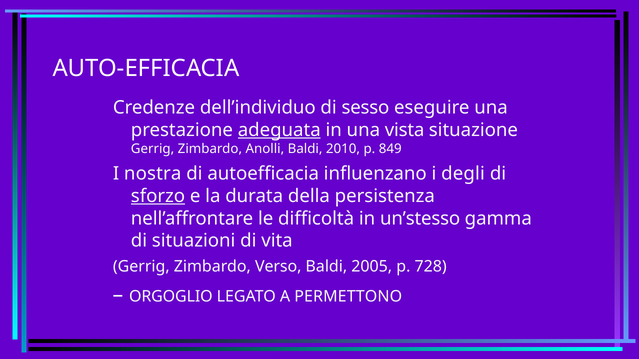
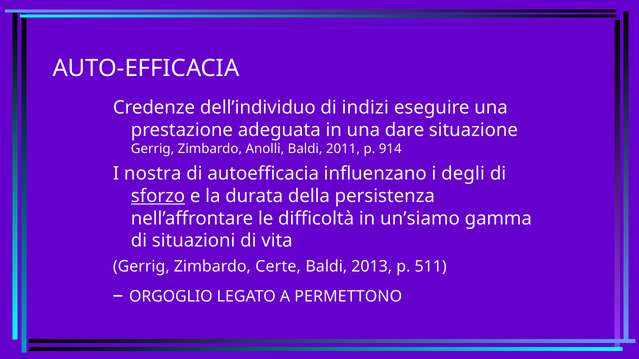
sesso: sesso -> indizi (365, 108)
adeguata underline: present -> none (279, 130)
vista: vista -> dare (405, 130)
2010: 2010 -> 2011 (343, 149)
849: 849 -> 914 (390, 149)
un’stesso: un’stesso -> un’siamo (420, 219)
Verso: Verso -> Certe (278, 267)
2005: 2005 -> 2013 (372, 267)
728: 728 -> 511 (431, 267)
